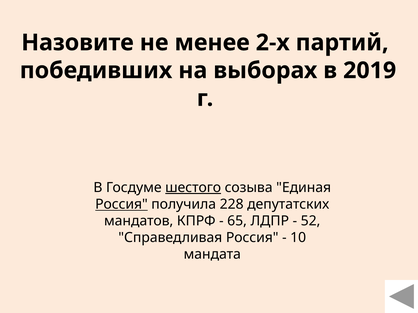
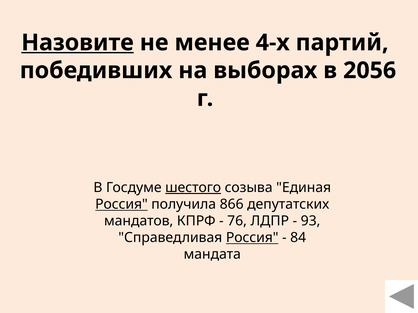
Назовите underline: none -> present (77, 43)
2-х: 2-х -> 4-х (273, 43)
2019: 2019 -> 2056 (370, 71)
228: 228 -> 866 (232, 205)
65: 65 -> 76 (237, 221)
52: 52 -> 93 (311, 221)
Россия underline: none -> present (252, 238)
10: 10 -> 84 (298, 238)
